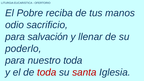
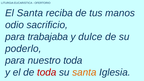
El Pobre: Pobre -> Santa (30, 13)
salvación: salvación -> trabajaba (48, 37)
llenar: llenar -> dulce (90, 37)
santa colour: red -> orange (84, 72)
